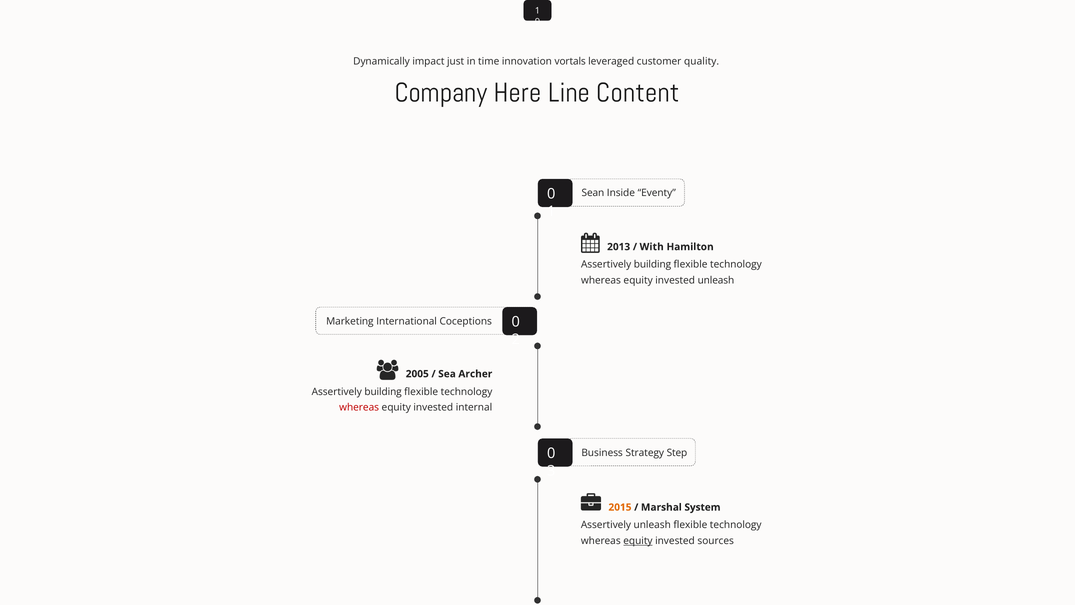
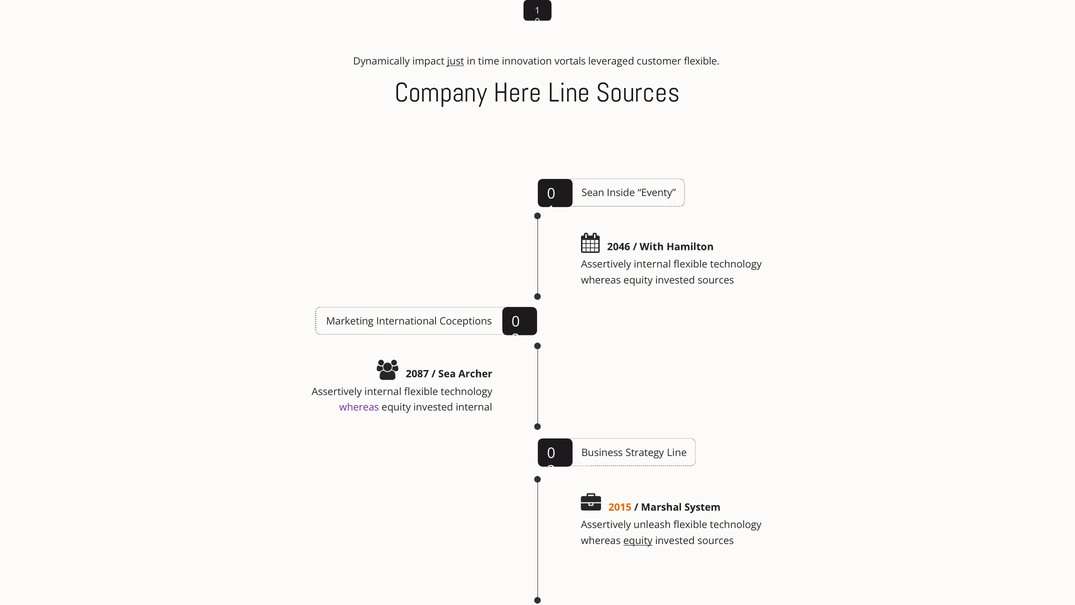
just underline: none -> present (456, 61)
customer quality: quality -> flexible (702, 61)
Line Content: Content -> Sources (638, 93)
2013: 2013 -> 2046 (619, 247)
building: building -> internal (652, 264)
unleash: unleash -> sources (716, 280)
2005: 2005 -> 2087 (417, 374)
building: building -> internal (383, 391)
whereas colour: red -> purple (359, 407)
Strategy Step: Step -> Line (677, 452)
